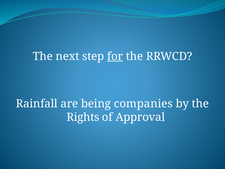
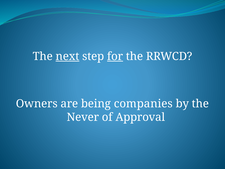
next underline: none -> present (67, 56)
Rainfall: Rainfall -> Owners (37, 104)
Rights: Rights -> Never (83, 117)
